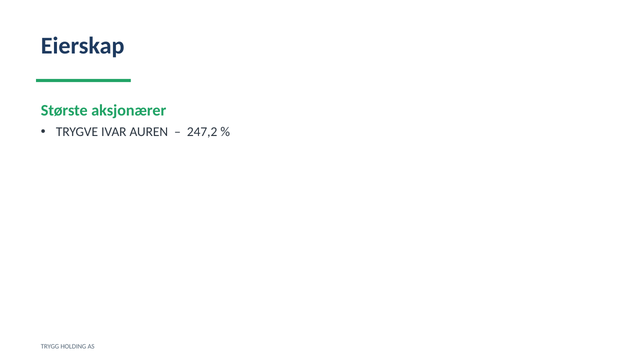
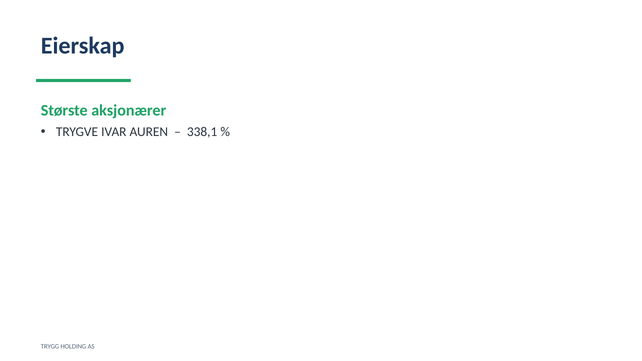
247,2: 247,2 -> 338,1 (202, 132)
